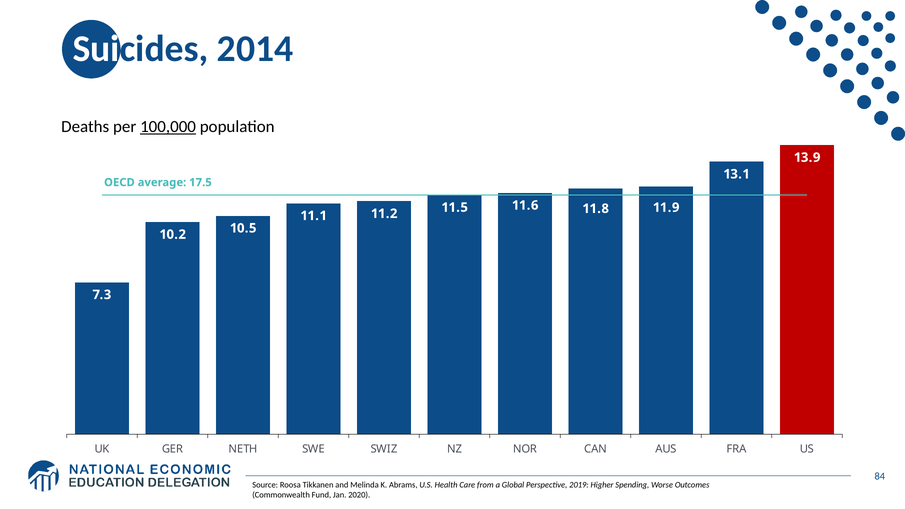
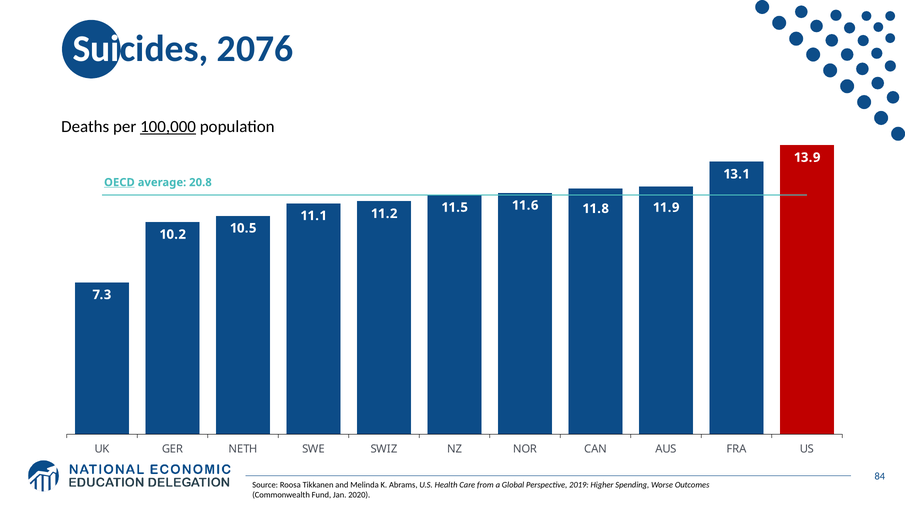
2014: 2014 -> 2076 (255, 49)
OECD underline: none -> present (119, 182)
17.5: 17.5 -> 20.8 (200, 182)
